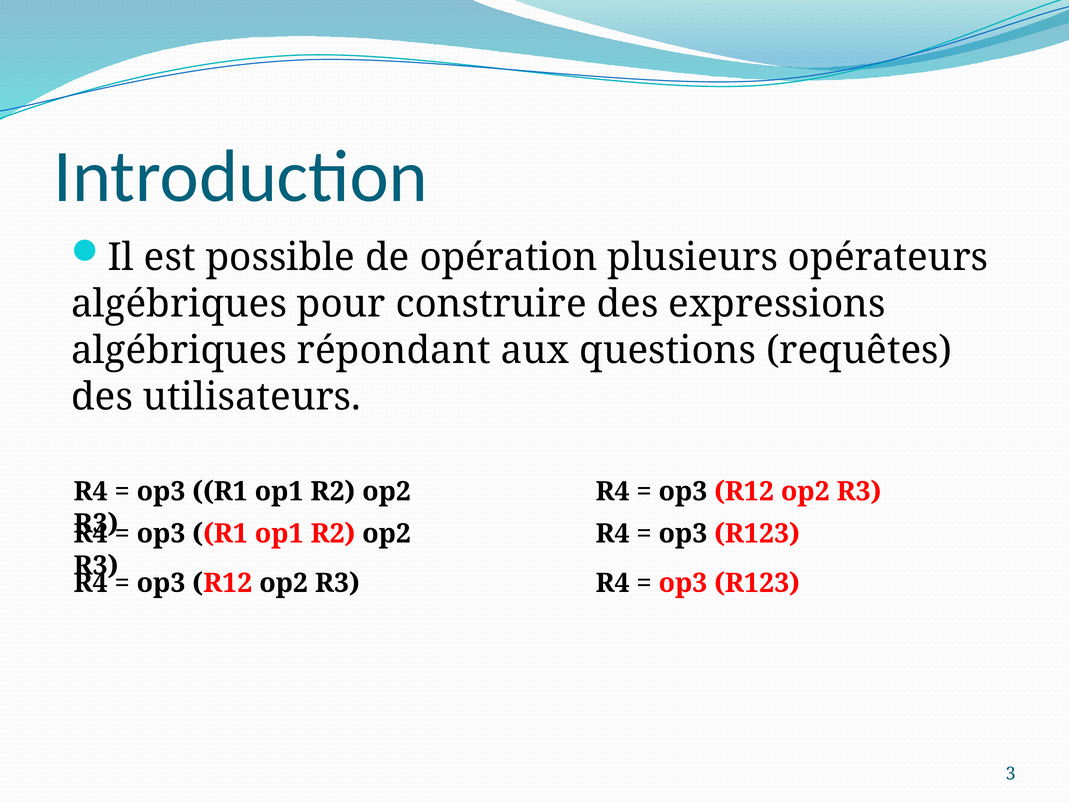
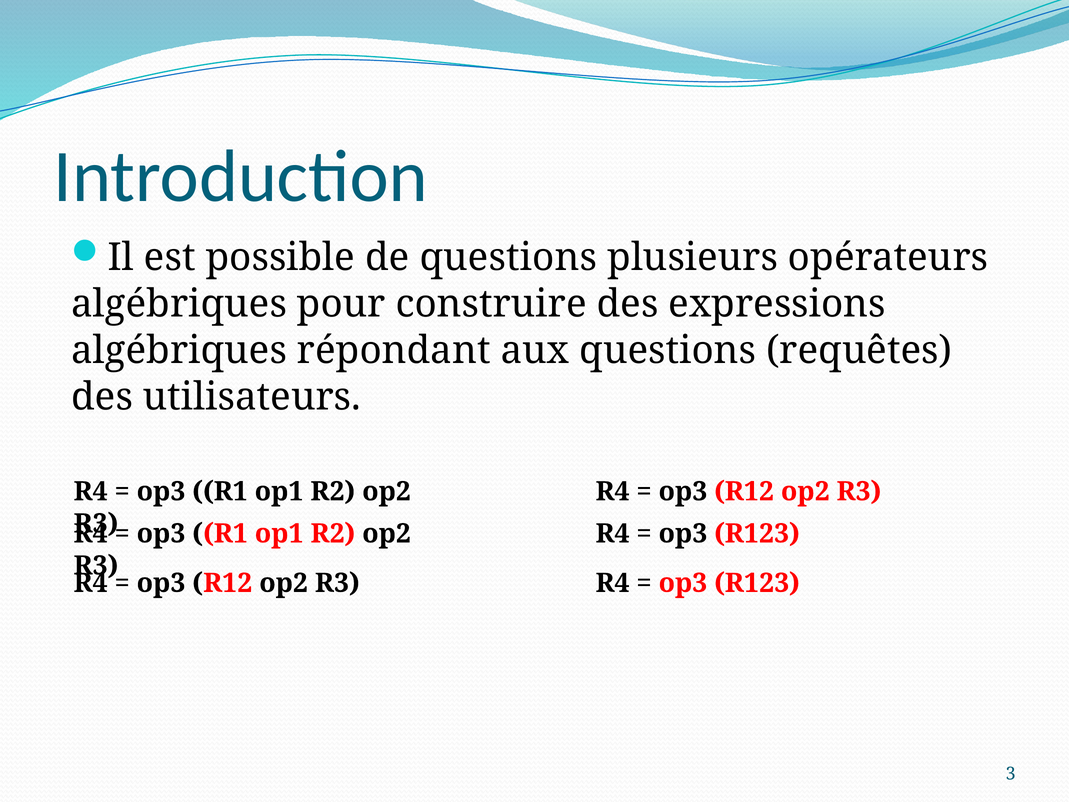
de opération: opération -> questions (508, 257)
